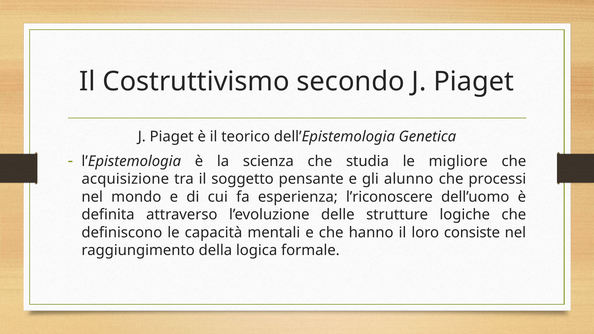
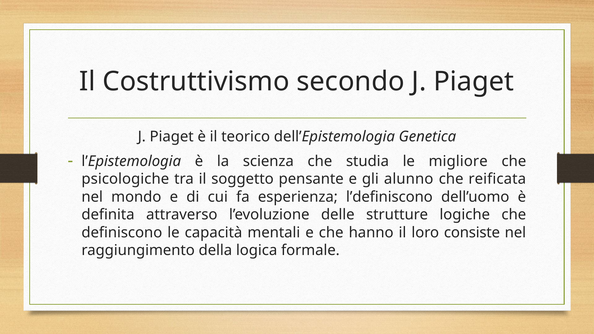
acquisizione: acquisizione -> psicologiche (125, 179)
processi: processi -> reificata (497, 179)
l’riconoscere: l’riconoscere -> l’definiscono (389, 197)
